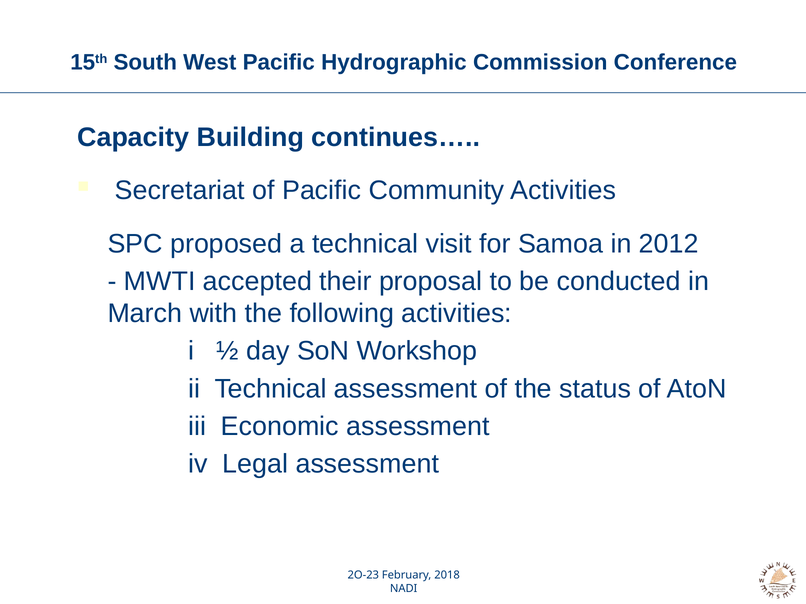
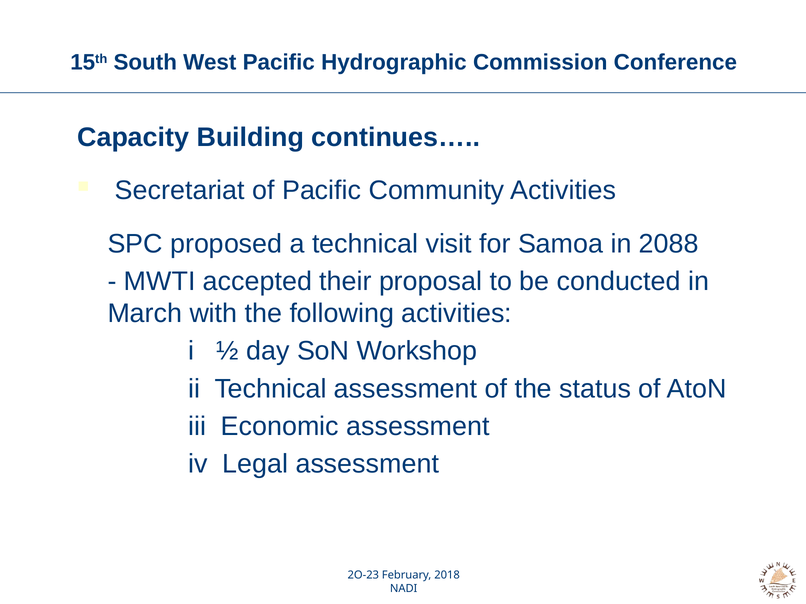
2012: 2012 -> 2088 (669, 244)
